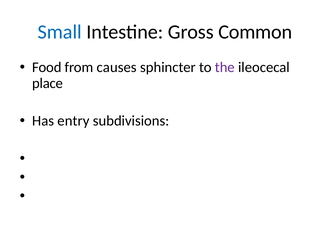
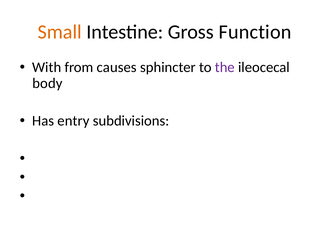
Small colour: blue -> orange (60, 32)
Common: Common -> Function (255, 32)
Food: Food -> With (47, 67)
place: place -> body (47, 83)
